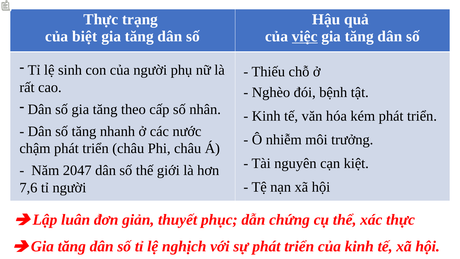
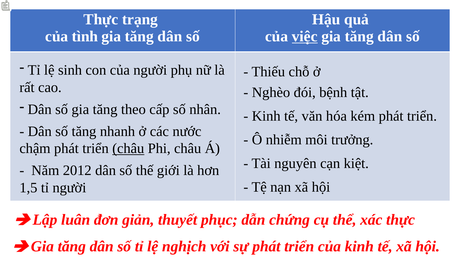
biệt: biệt -> tình (85, 36)
châu underline: none -> present (128, 148)
2047: 2047 -> 2012 (77, 170)
7,6: 7,6 -> 1,5 (28, 187)
